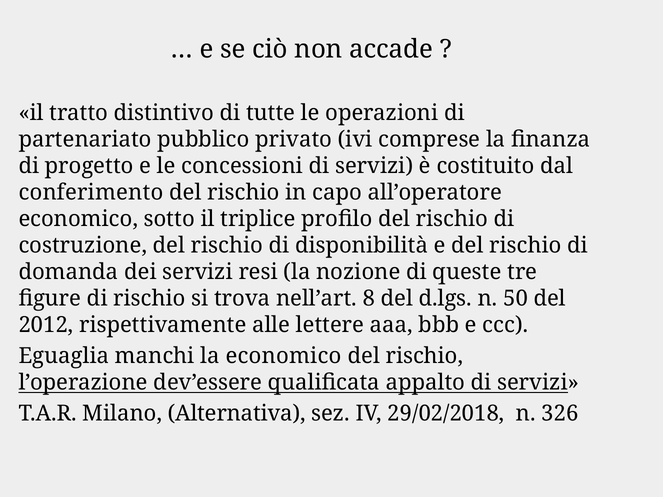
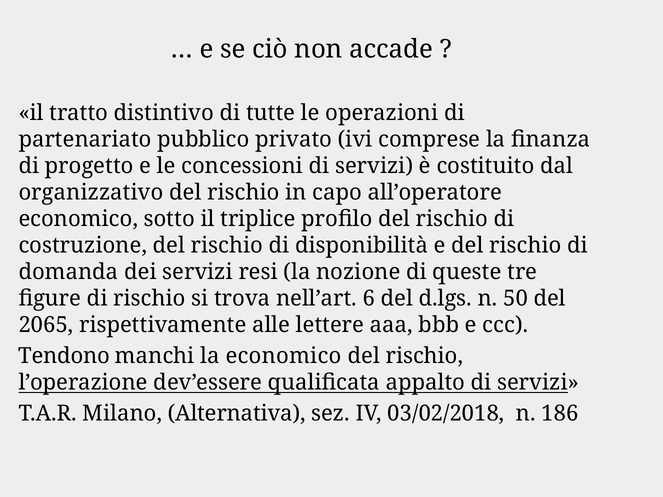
conferimento: conferimento -> organizzativo (91, 192)
8: 8 -> 6 (369, 299)
2012: 2012 -> 2065 (46, 325)
Eguaglia: Eguaglia -> Tendono (64, 356)
29/02/2018: 29/02/2018 -> 03/02/2018 (446, 413)
326: 326 -> 186 (560, 413)
